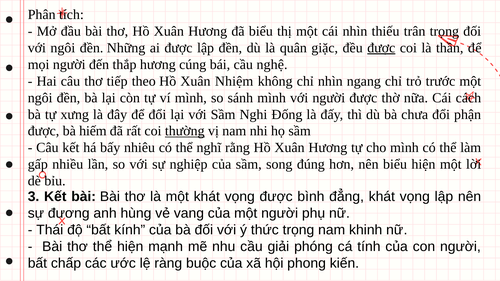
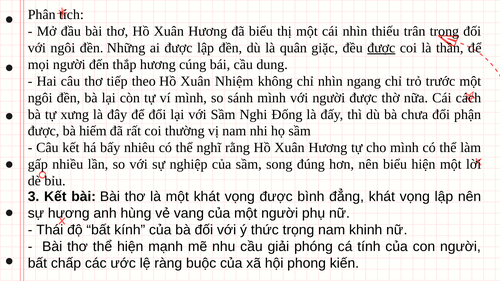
nghệ: nghệ -> dung (272, 65)
thường underline: present -> none (185, 131)
sự đương: đương -> hương (69, 213)
